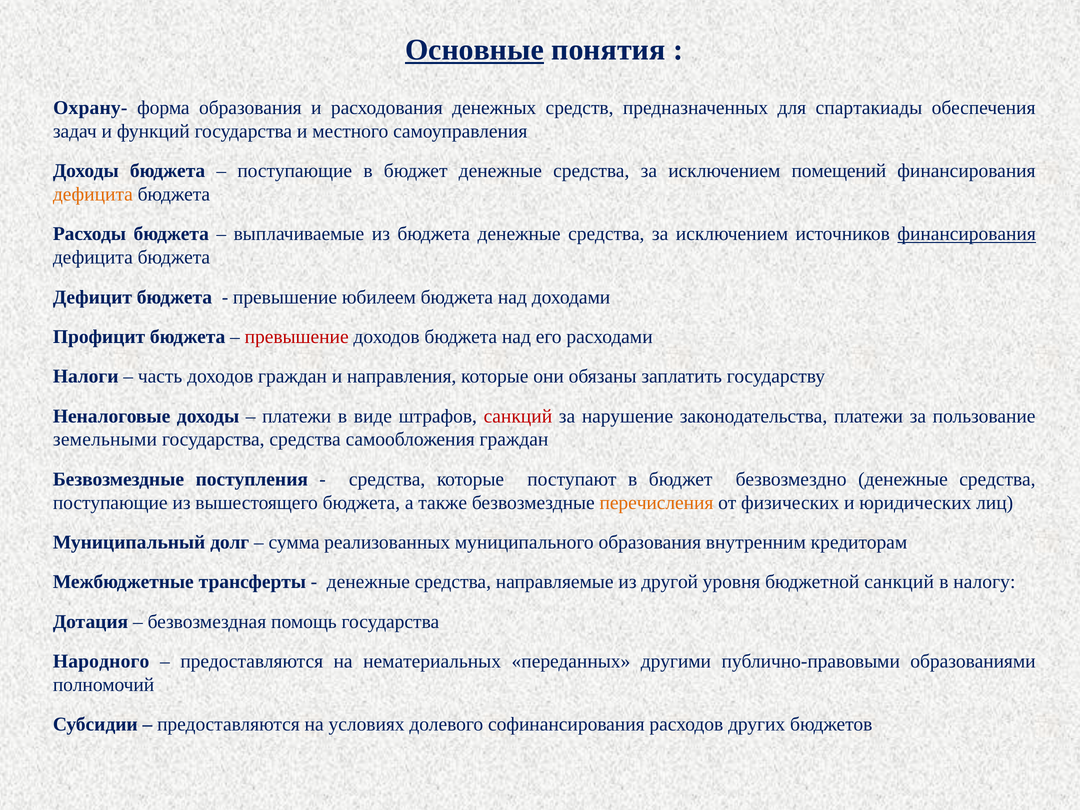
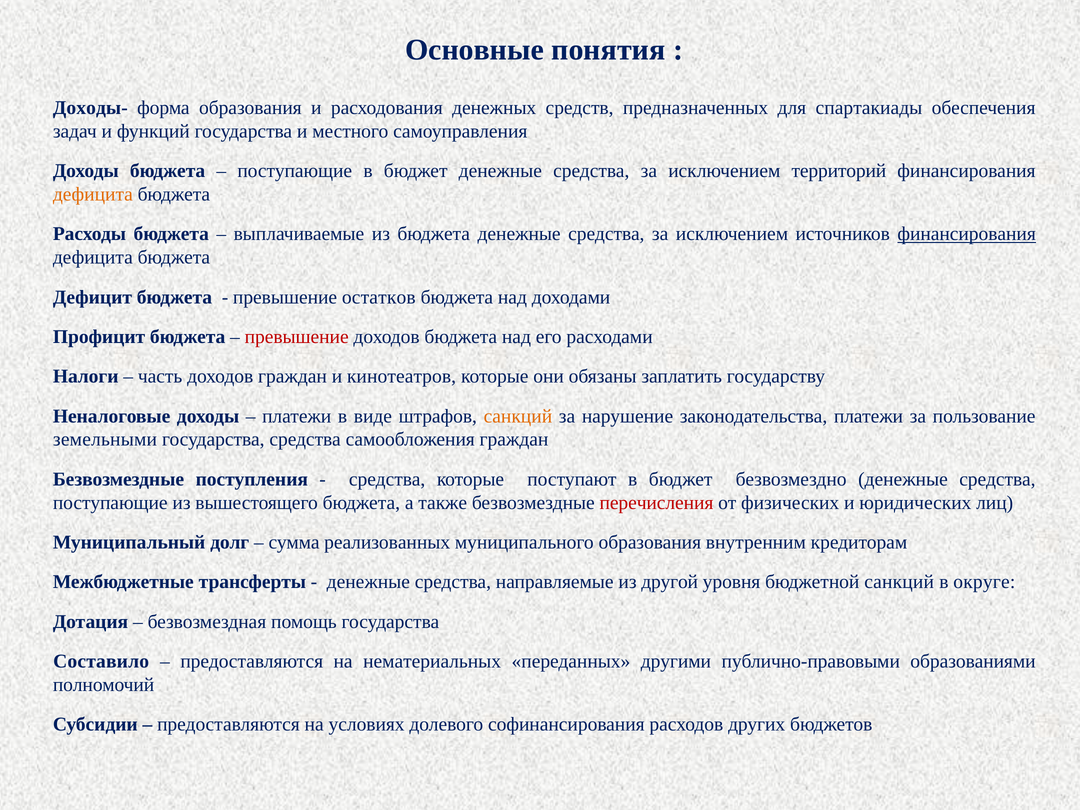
Основные underline: present -> none (475, 50)
Охрану-: Охрану- -> Доходы- (90, 108)
помещений: помещений -> территорий (839, 171)
юбилеем: юбилеем -> остатков (379, 297)
направления: направления -> кинотеатров (402, 376)
санкций colour: red -> orange (518, 416)
перечисления colour: orange -> red (656, 503)
налогу: налогу -> округе (984, 582)
Народного: Народного -> Составило (101, 661)
